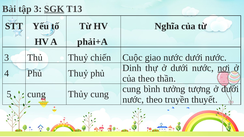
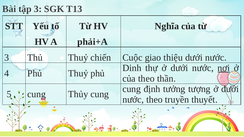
SGK underline: present -> none (54, 9)
giao nước: nước -> thiệu (173, 58)
bình: bình -> định (152, 89)
